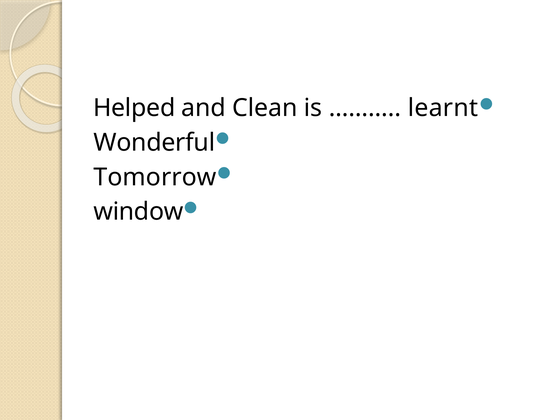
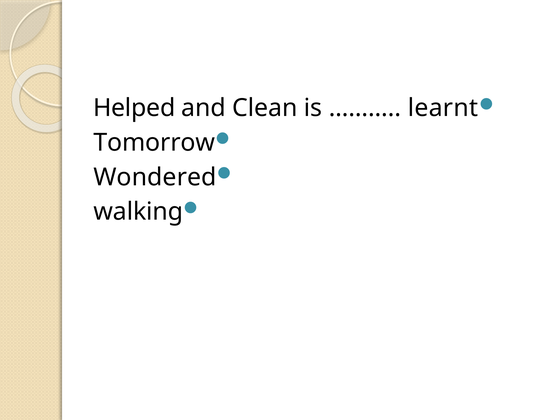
Wonderful: Wonderful -> Tomorrow (154, 143)
Tomorrow: Tomorrow -> Wondered (155, 177)
window: window -> walking (138, 212)
